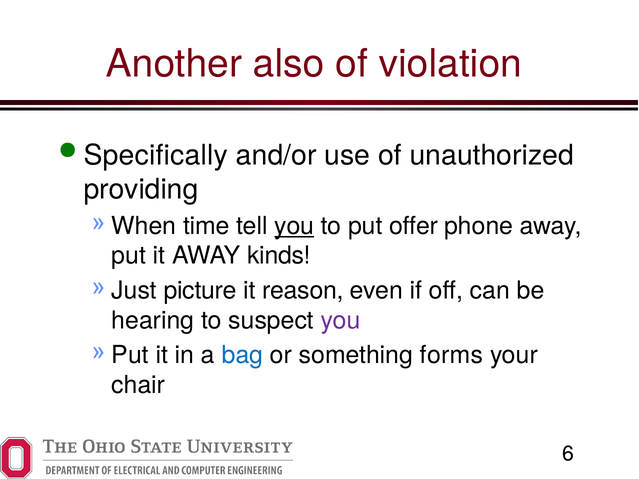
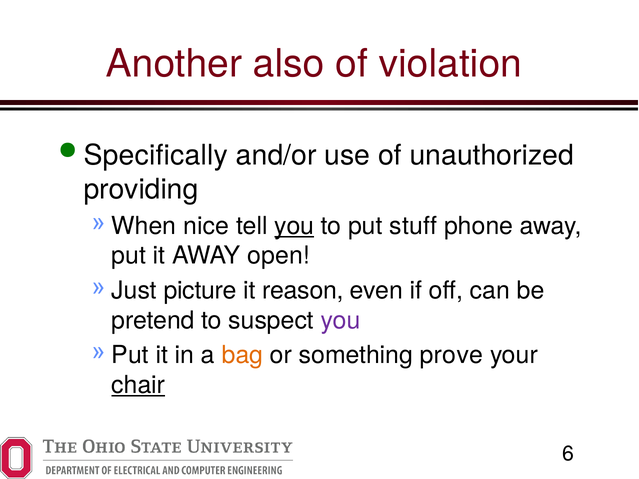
time: time -> nice (206, 226)
offer: offer -> stuff (413, 226)
kinds: kinds -> open (279, 256)
hearing: hearing -> pretend (153, 321)
bag colour: blue -> orange (242, 355)
forms: forms -> prove (451, 355)
chair underline: none -> present (138, 385)
